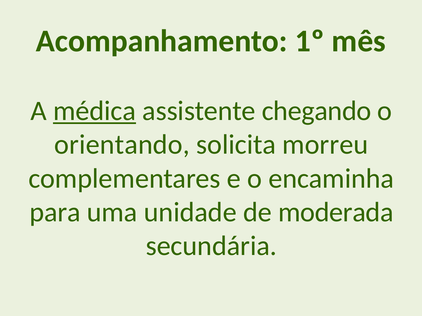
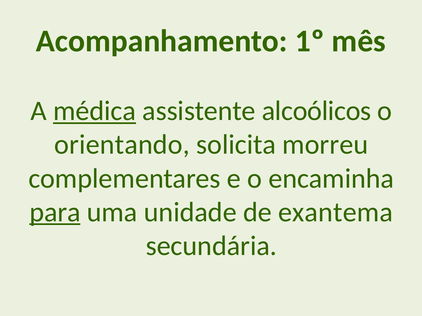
chegando: chegando -> alcoólicos (317, 111)
para underline: none -> present (55, 212)
moderada: moderada -> exantema (336, 212)
